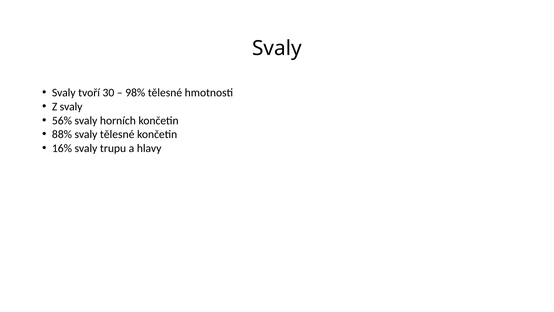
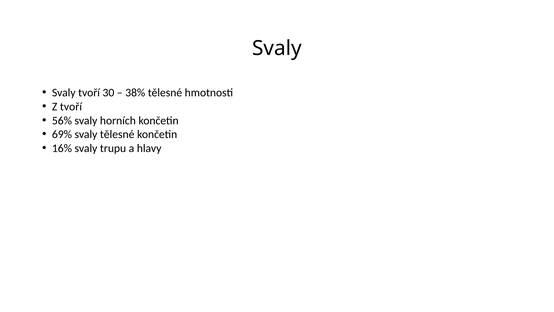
98%: 98% -> 38% (135, 93)
Z svaly: svaly -> tvoří (71, 107)
88%: 88% -> 69% (62, 134)
